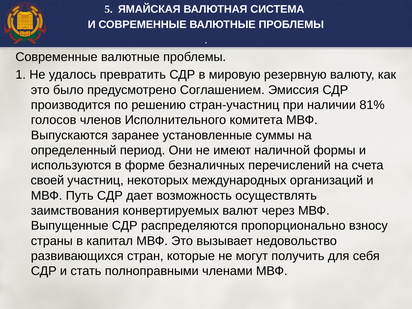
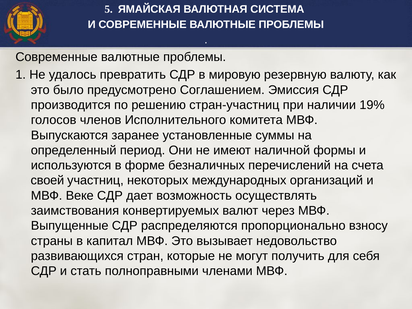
81%: 81% -> 19% (372, 105)
Путь: Путь -> Веке (80, 196)
